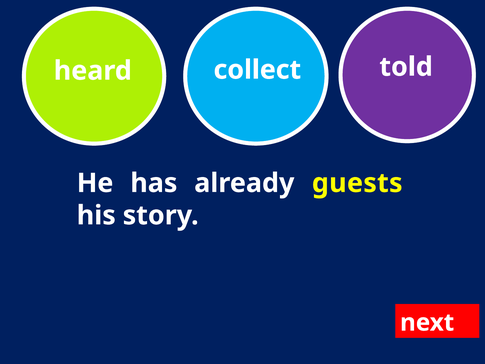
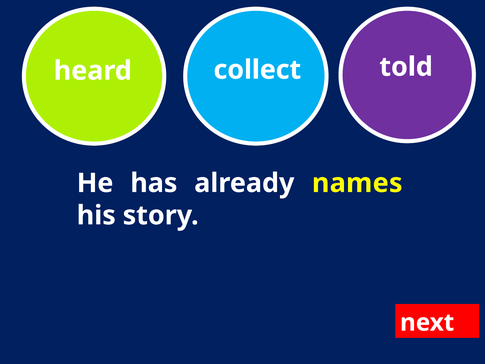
guests: guests -> names (357, 183)
